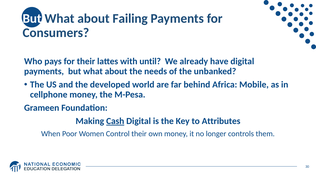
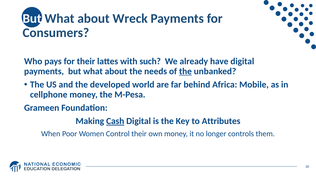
Failing: Failing -> Wreck (130, 18)
until: until -> such (150, 61)
the underline: none -> present (185, 71)
